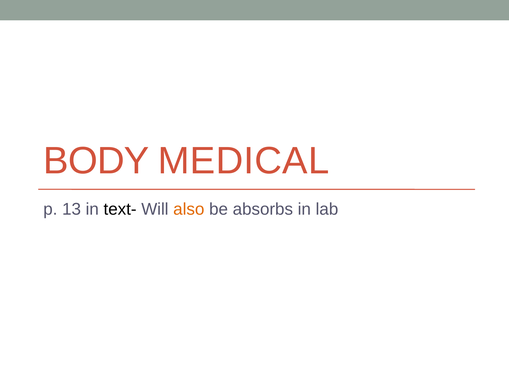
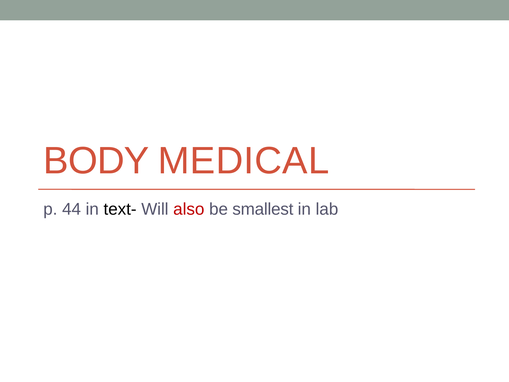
13: 13 -> 44 (72, 209)
also colour: orange -> red (189, 209)
absorbs: absorbs -> smallest (263, 209)
